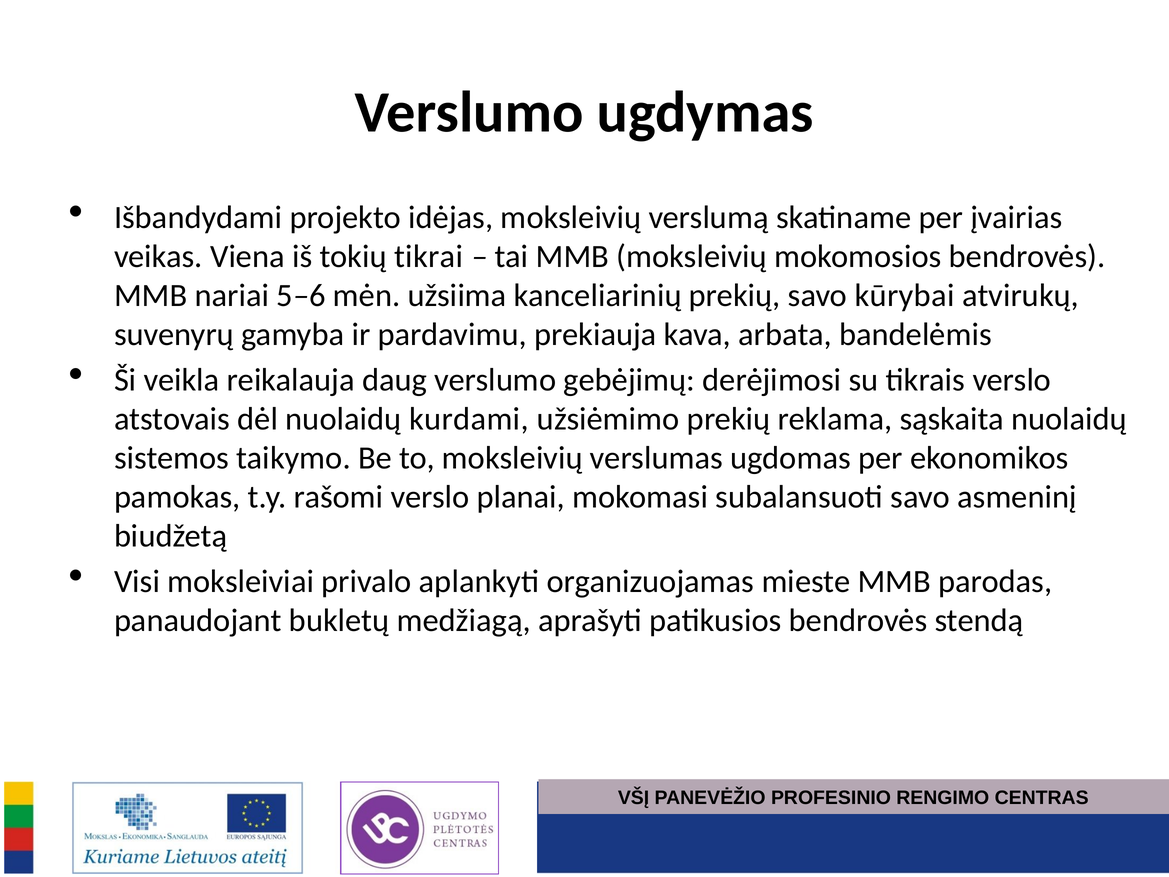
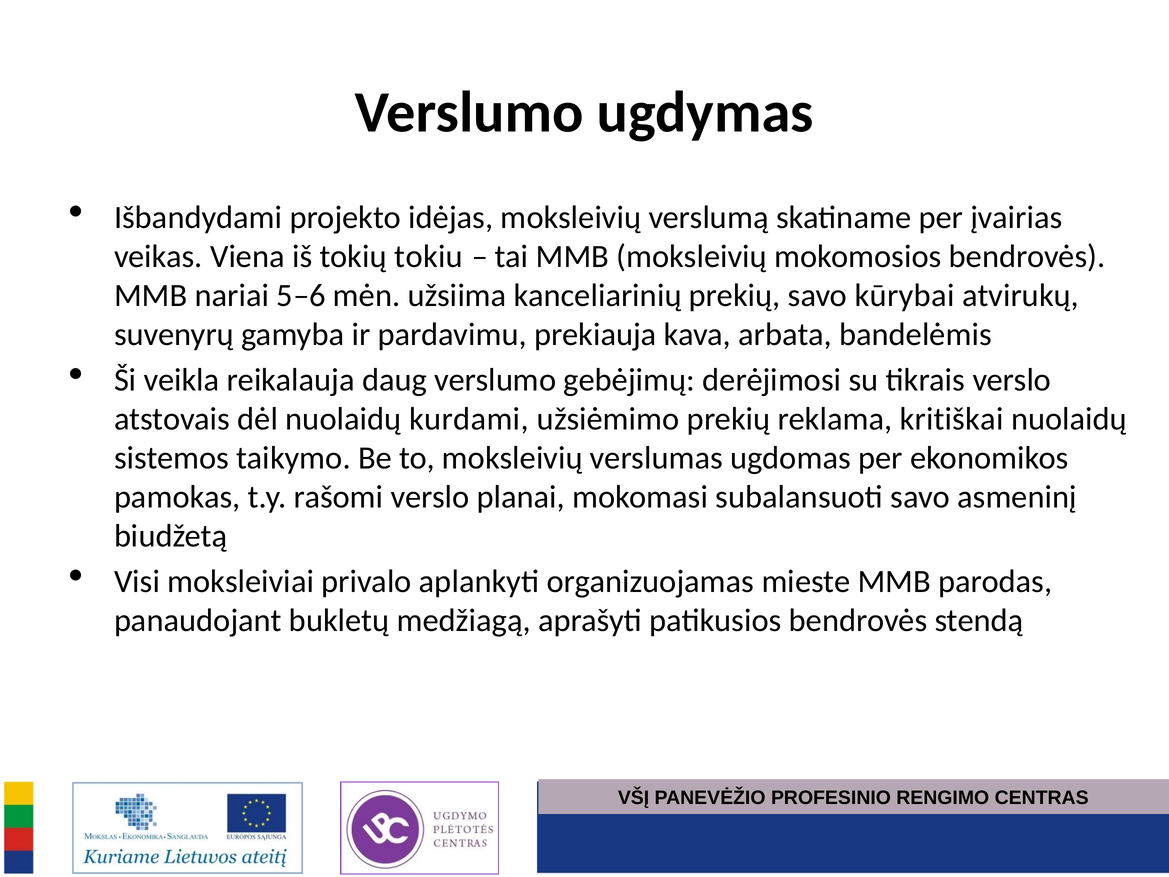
tikrai: tikrai -> tokiu (429, 256)
sąskaita: sąskaita -> kritiškai (952, 419)
